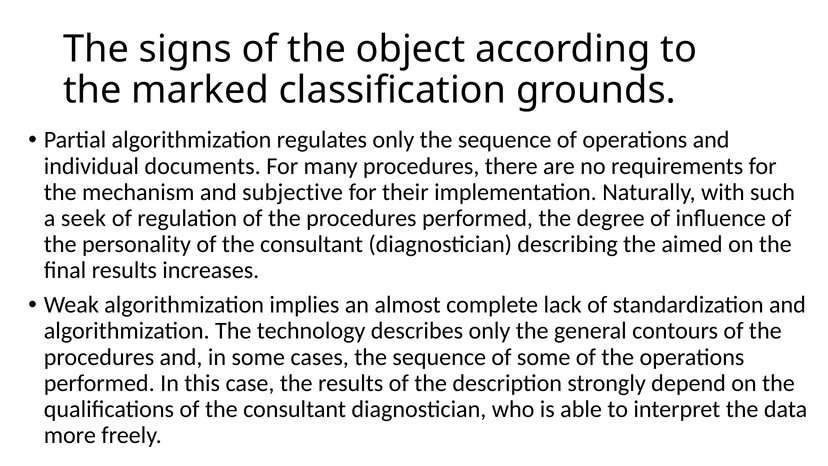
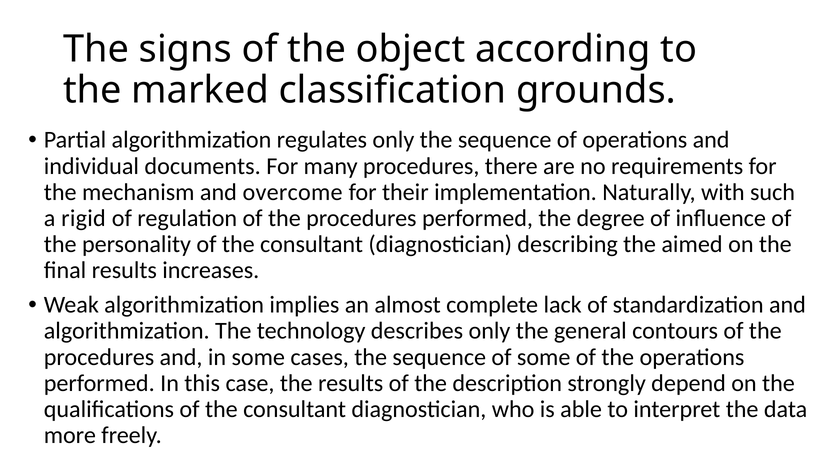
subjective: subjective -> overcome (293, 192)
seek: seek -> rigid (83, 218)
